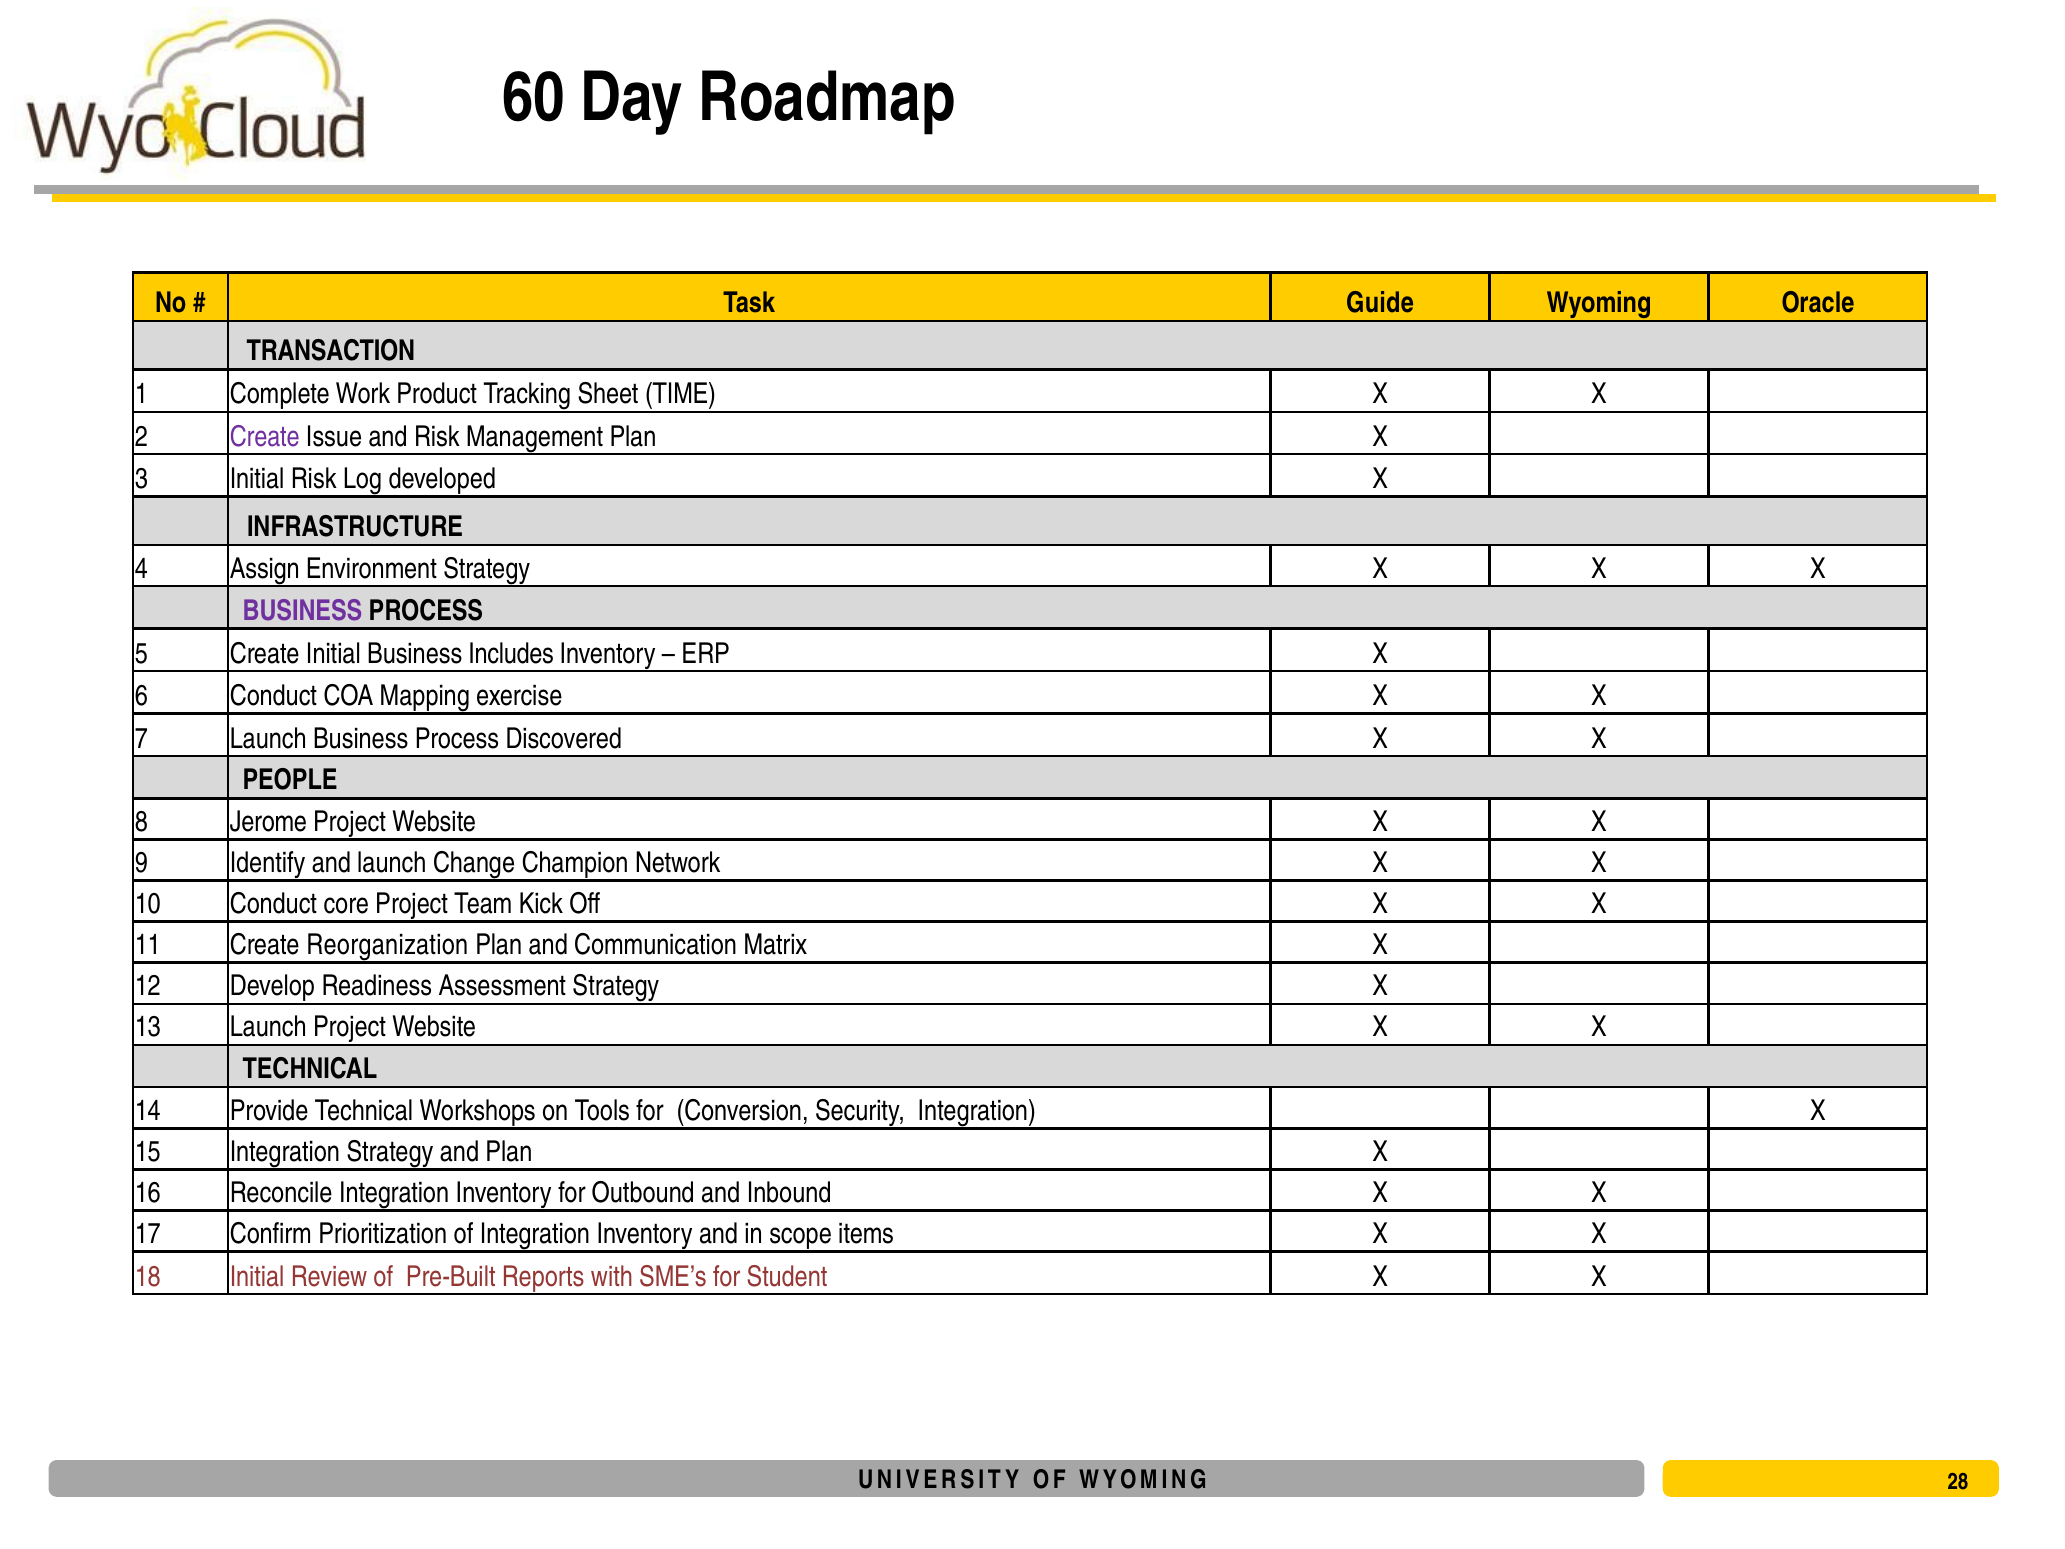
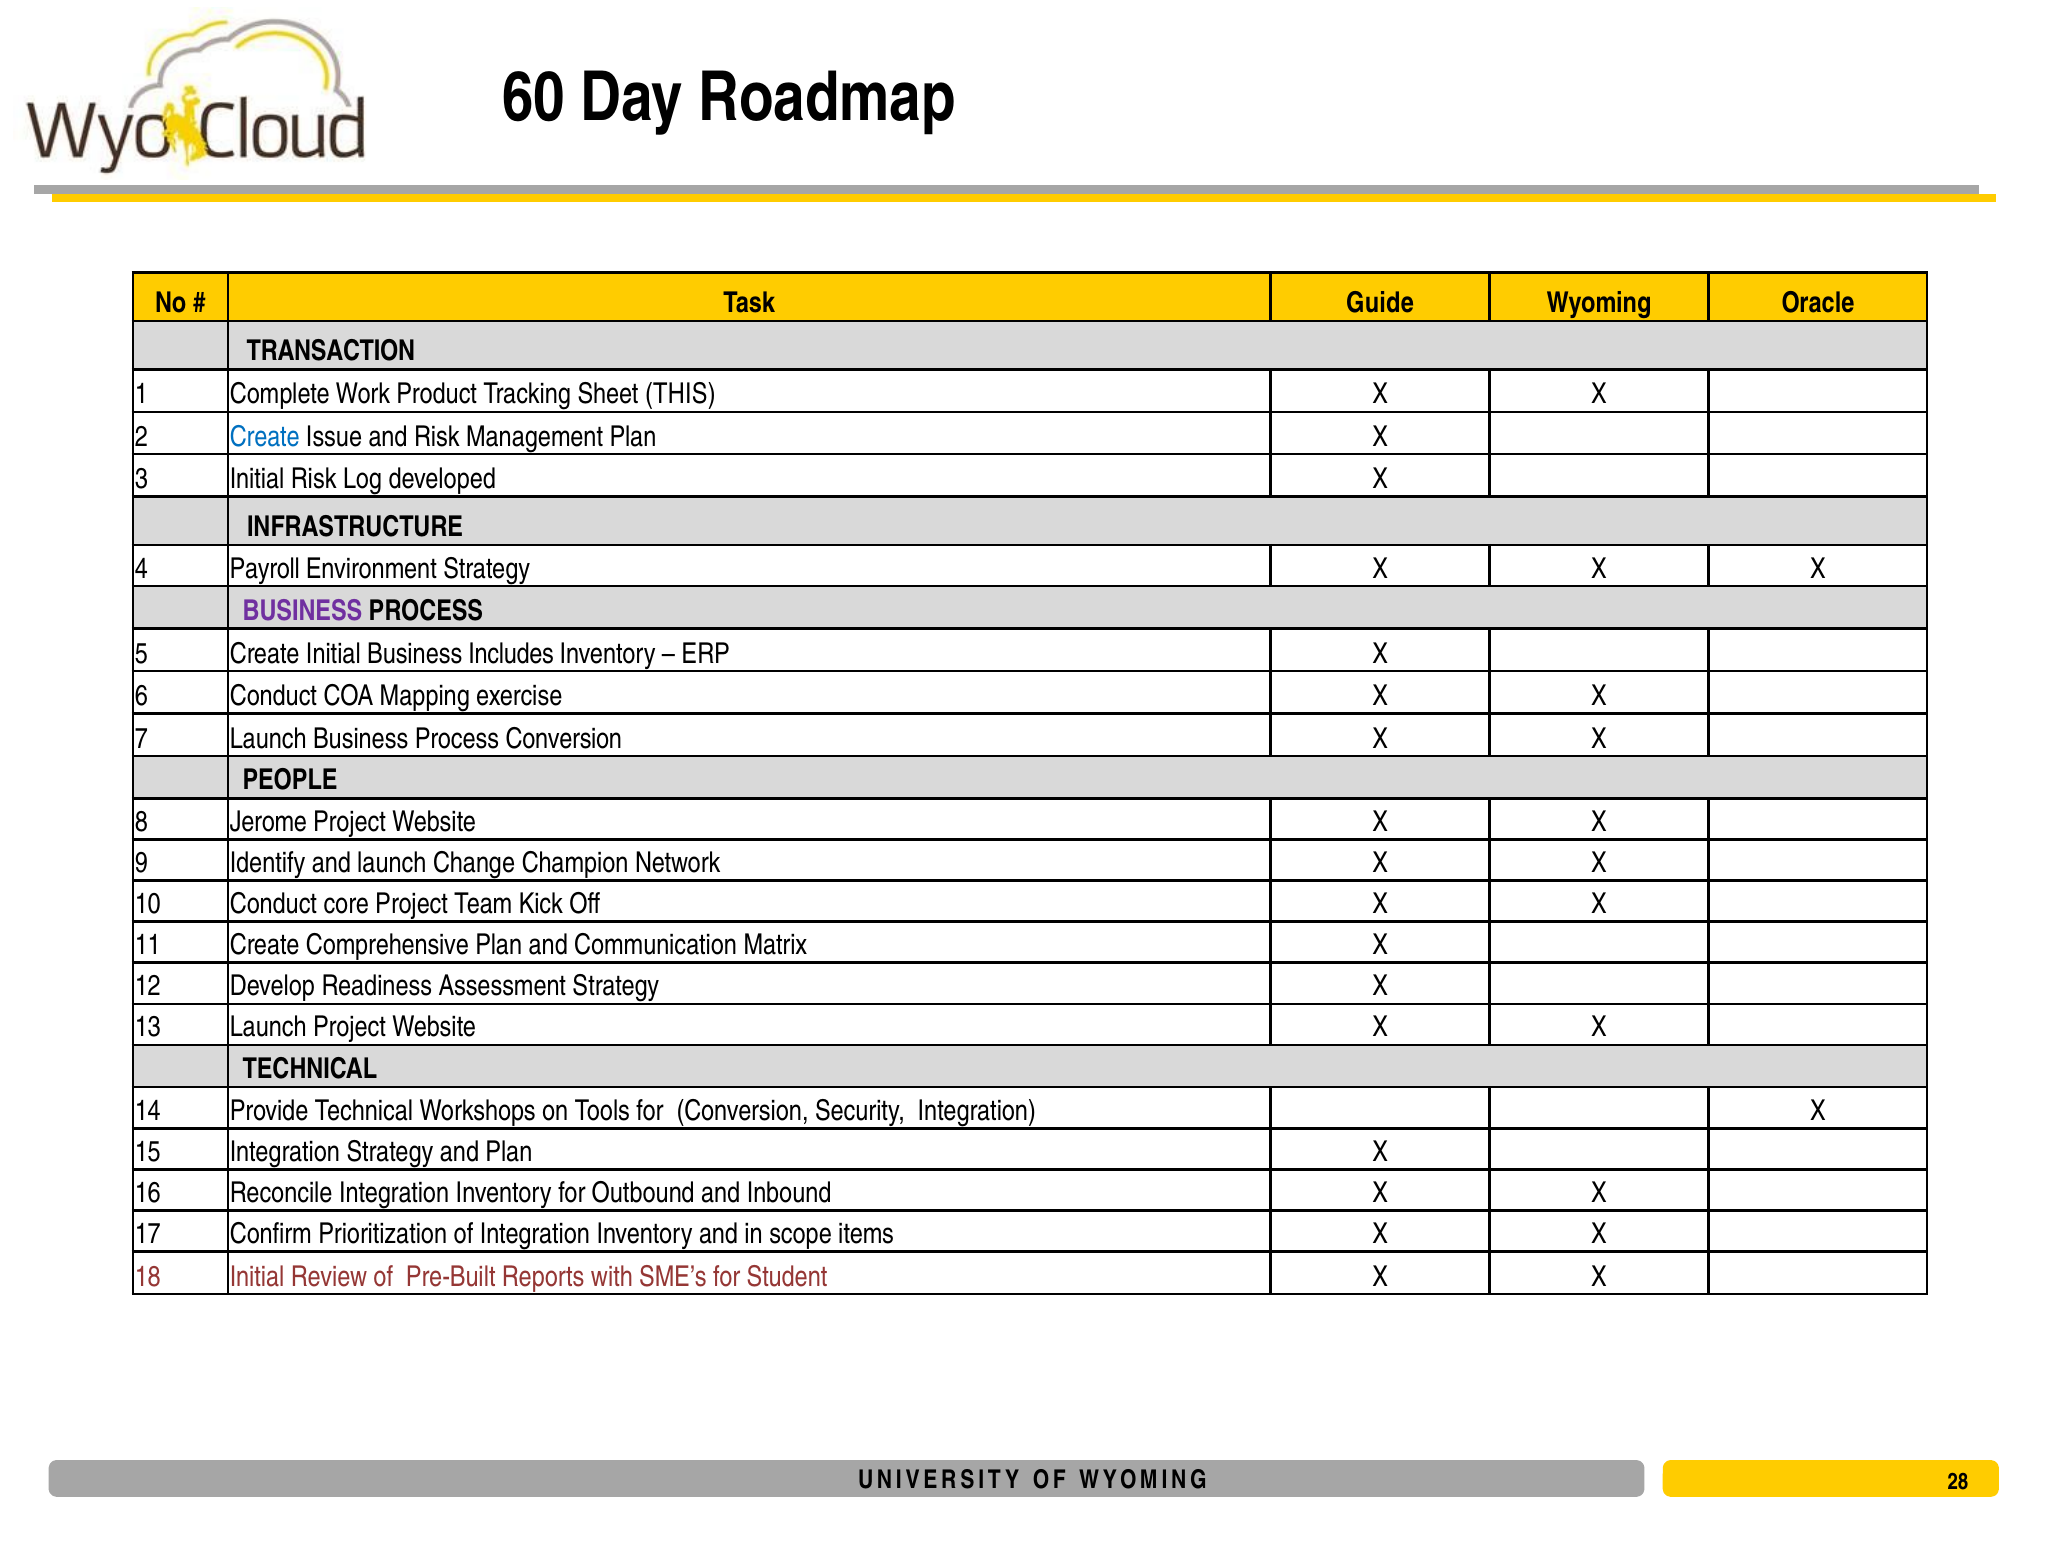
TIME: TIME -> THIS (680, 394)
Create colour: purple -> blue (265, 437)
Assign: Assign -> Payroll (265, 569)
Process Discovered: Discovered -> Conversion (564, 738)
Reorganization: Reorganization -> Comprehensive (387, 945)
